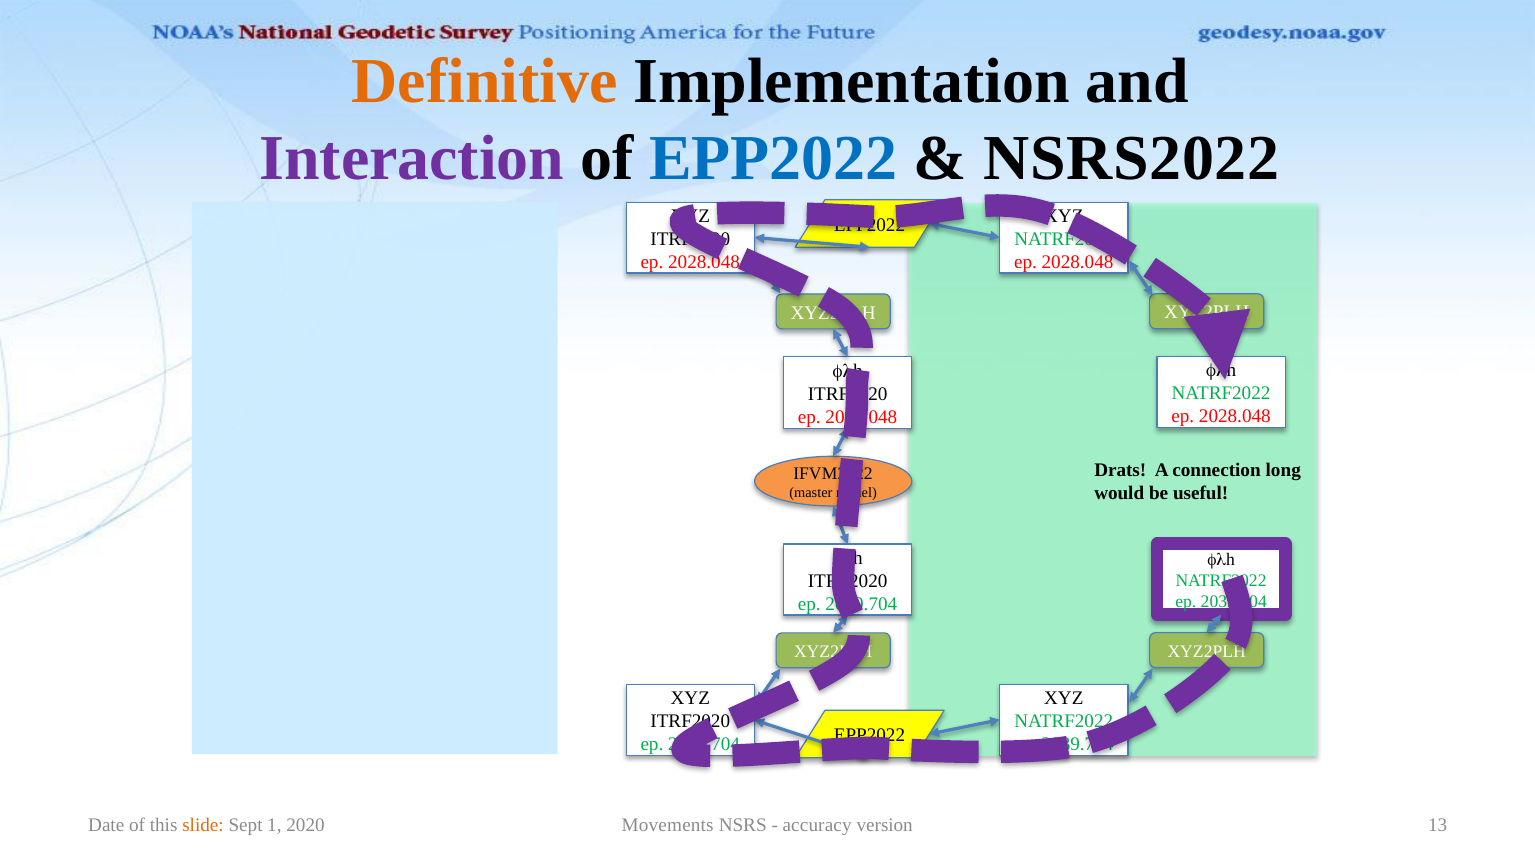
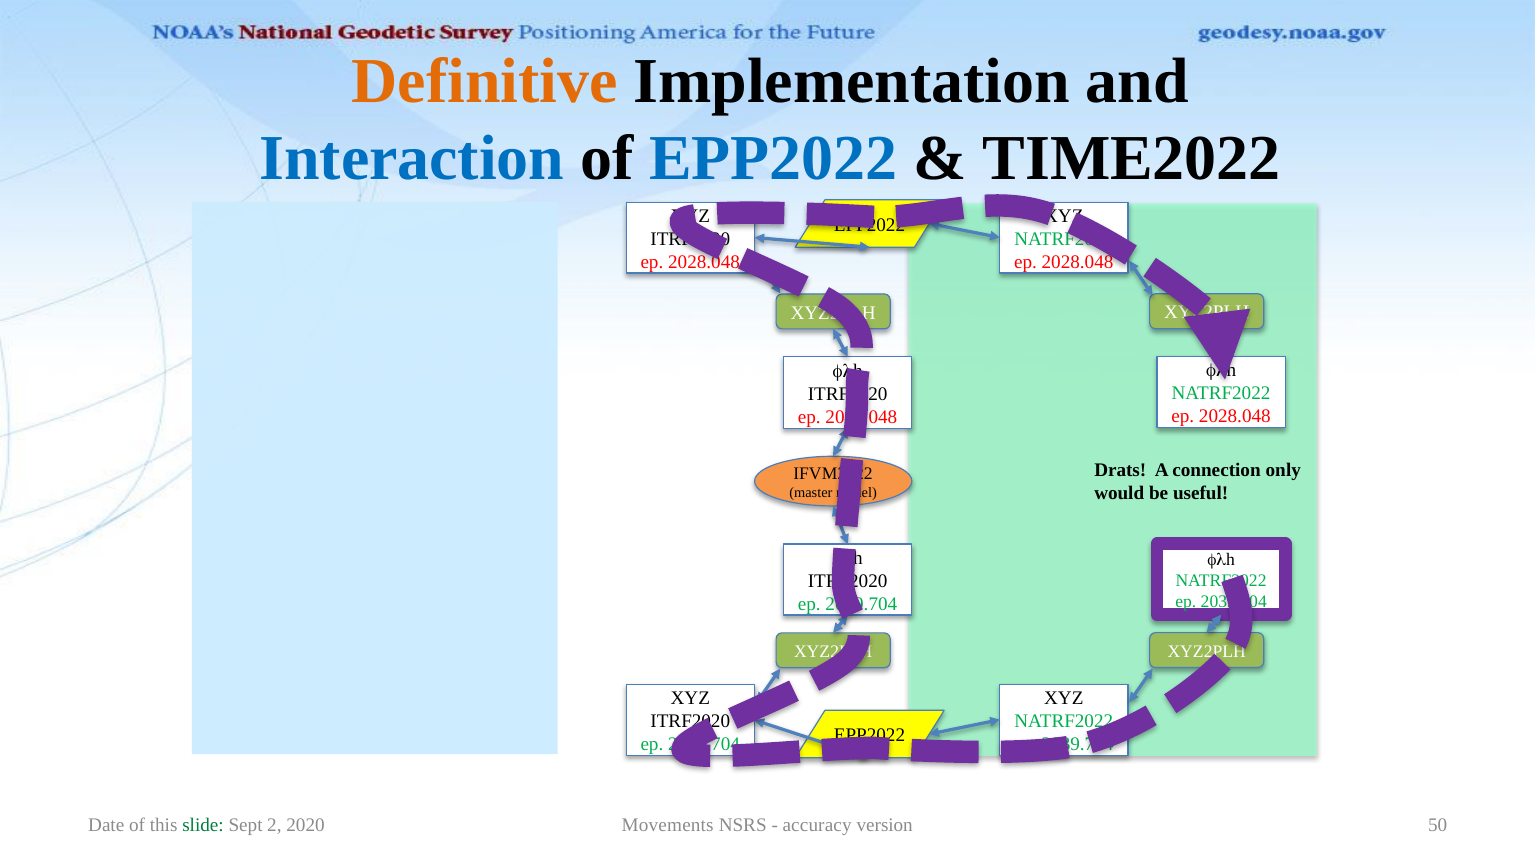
Interaction colour: purple -> blue (412, 158)
NSRS2022: NSRS2022 -> TIME2022 (1132, 158)
long: long -> only (1283, 470)
slide colour: orange -> green (203, 825)
1: 1 -> 2 (274, 825)
13: 13 -> 50 (1438, 825)
